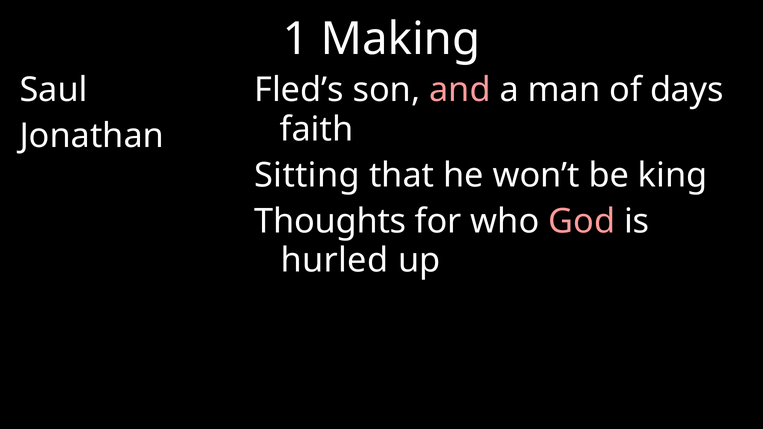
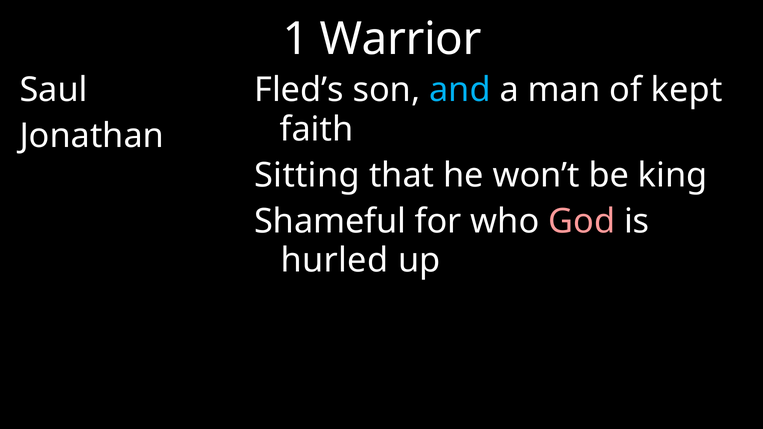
Making: Making -> Warrior (401, 39)
and colour: pink -> light blue (460, 90)
days: days -> kept (687, 90)
Thoughts: Thoughts -> Shameful (330, 221)
